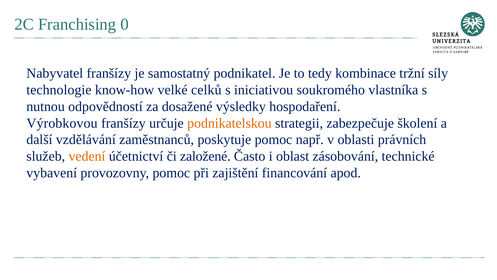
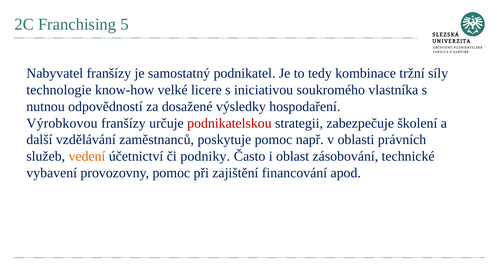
0: 0 -> 5 (125, 24)
celků: celků -> licere (206, 90)
podnikatelskou colour: orange -> red (229, 123)
založené: založené -> podniky (205, 156)
